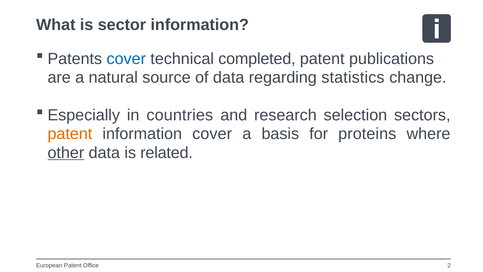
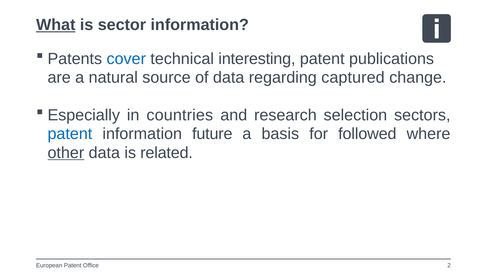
What underline: none -> present (56, 25)
completed: completed -> interesting (257, 59)
statistics: statistics -> captured (353, 77)
patent colour: orange -> blue (70, 134)
information cover: cover -> future (212, 134)
proteins: proteins -> followed (367, 134)
